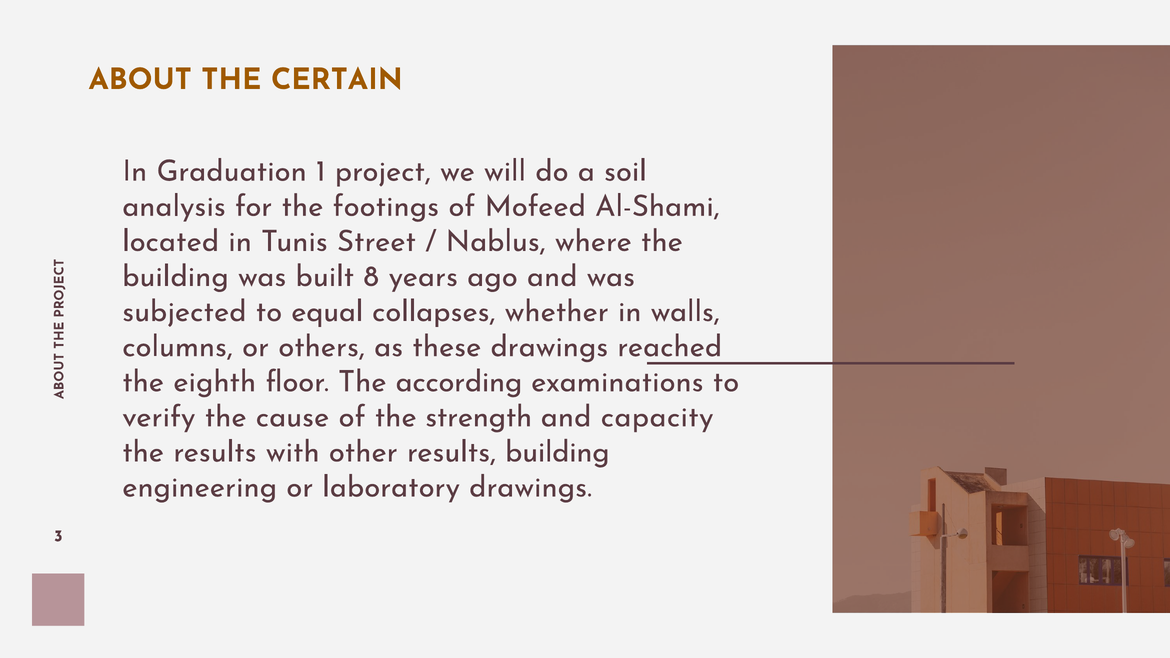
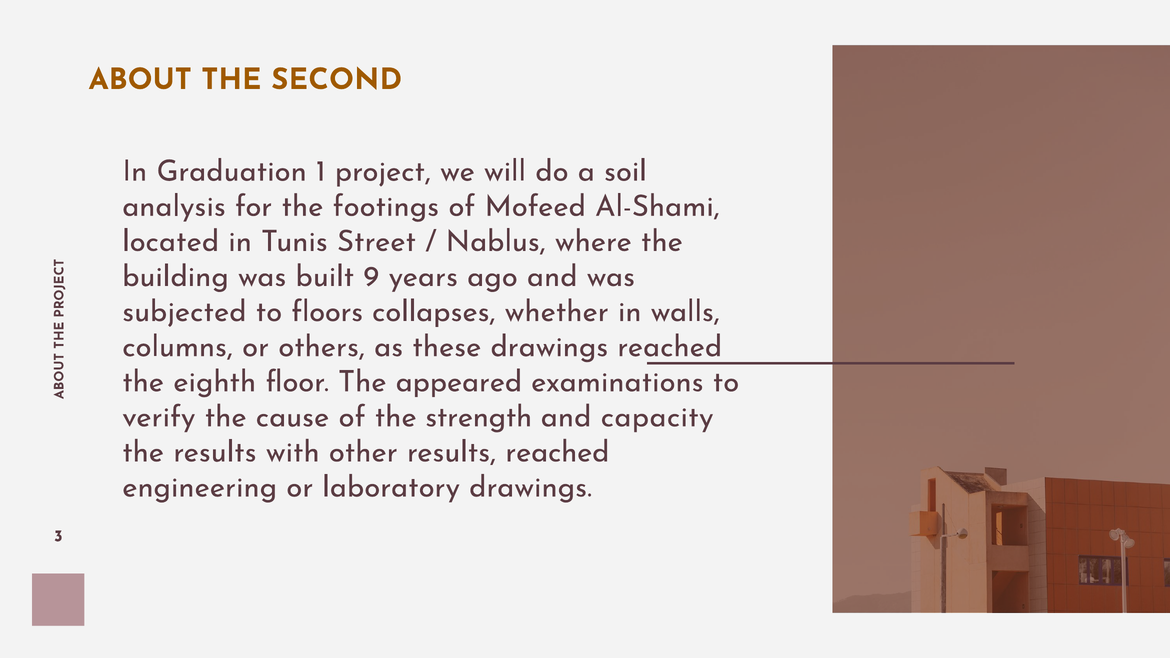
CERTAIN: CERTAIN -> SECOND (337, 79)
8: 8 -> 9 (371, 276)
equal: equal -> floors (327, 311)
according: according -> appeared (459, 382)
results building: building -> reached (557, 452)
